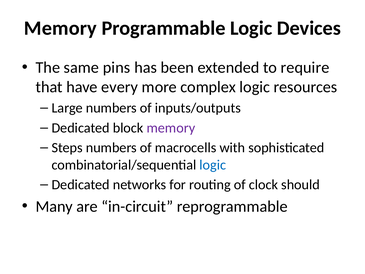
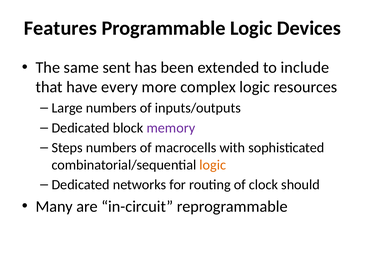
Memory: Memory -> Features (60, 28)
pins: pins -> sent (117, 67)
require: require -> include (305, 67)
logic colour: blue -> orange (213, 165)
